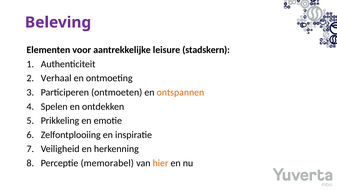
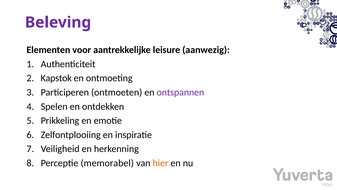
stadskern: stadskern -> aanwezig (206, 50)
Verhaal: Verhaal -> Kapstok (56, 78)
ontspannen colour: orange -> purple (180, 92)
